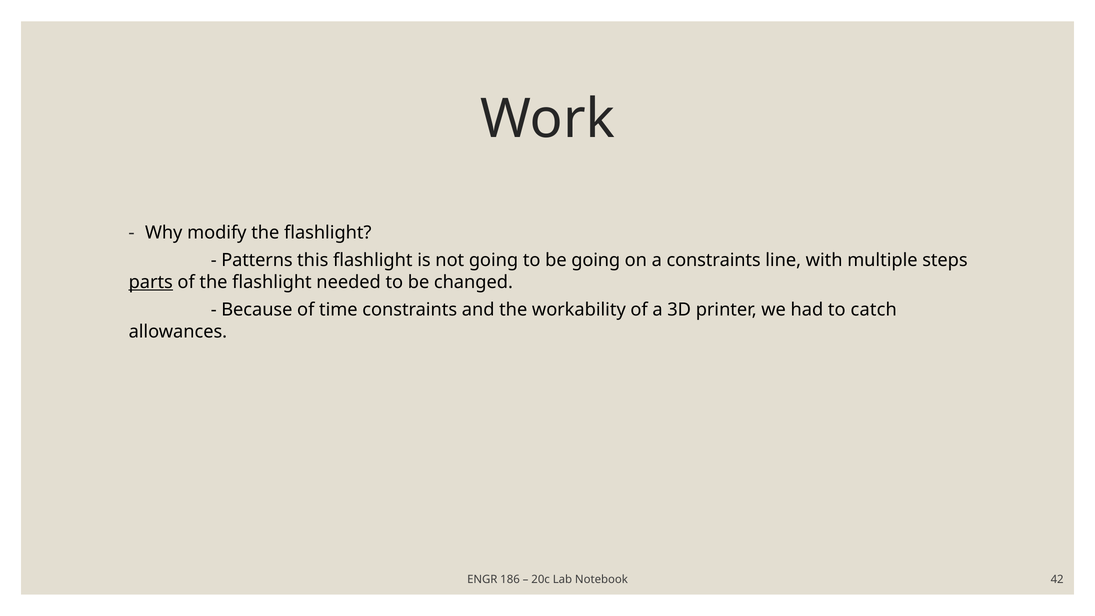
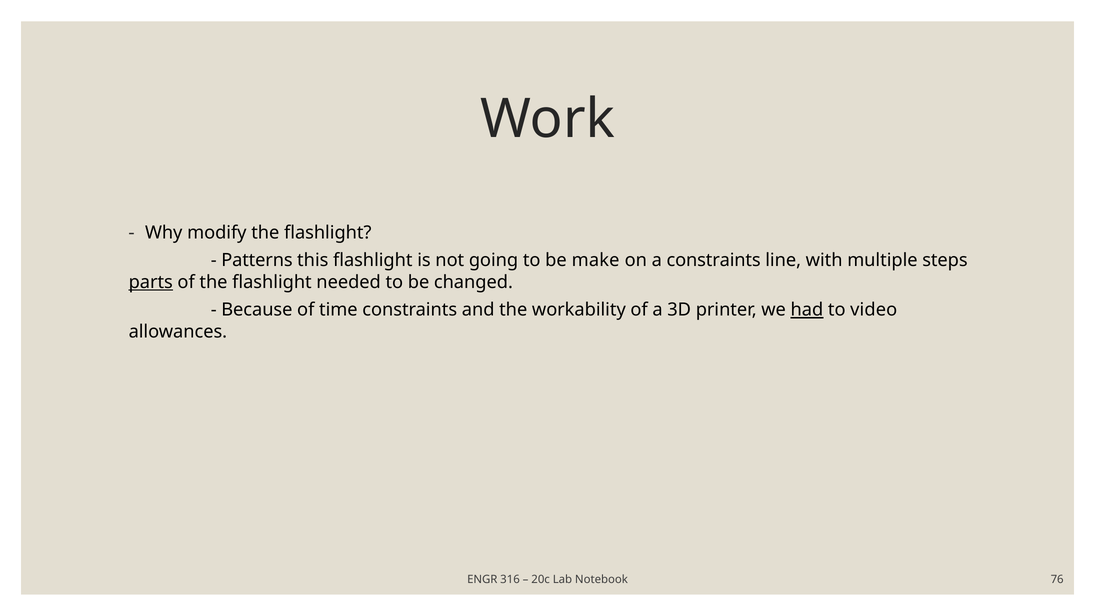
be going: going -> make (596, 260)
had underline: none -> present (807, 310)
catch: catch -> video (874, 310)
186: 186 -> 316 (510, 579)
42: 42 -> 76 (1057, 579)
